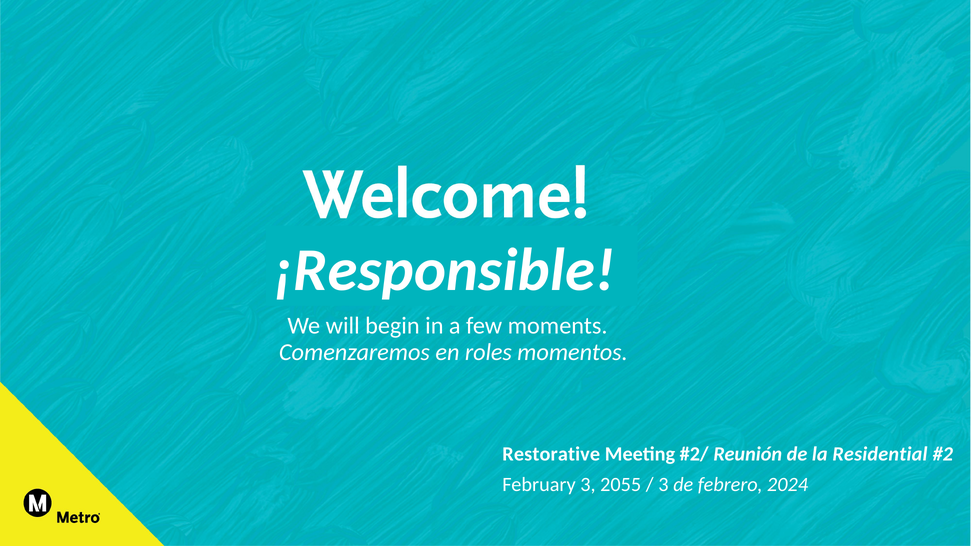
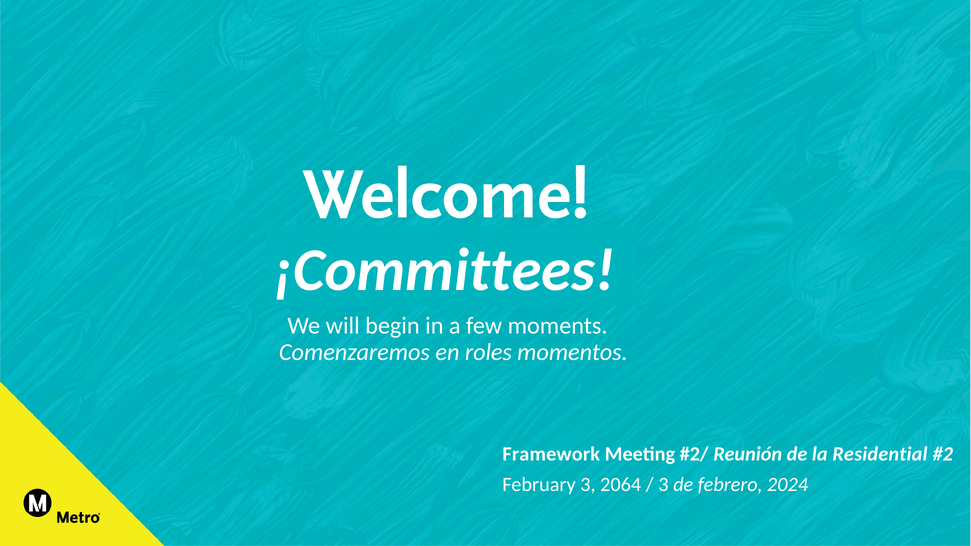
¡Responsible: ¡Responsible -> ¡Committees (444, 270)
Restorative: Restorative -> Framework (551, 454)
2055: 2055 -> 2064 (621, 485)
